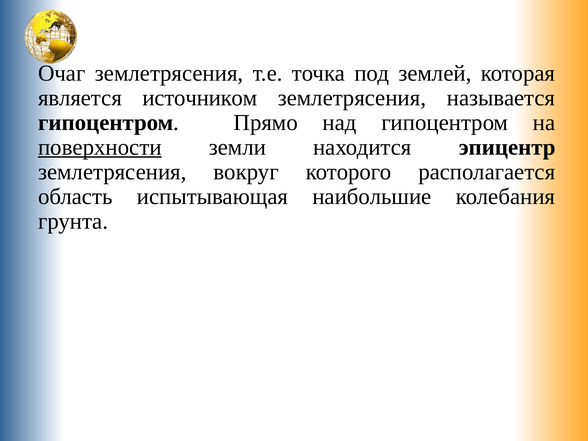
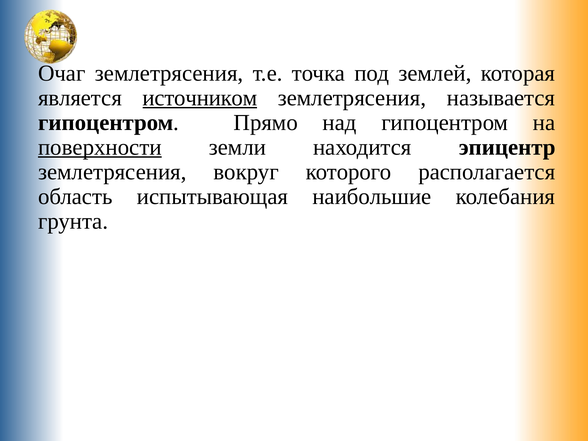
источником underline: none -> present (200, 98)
